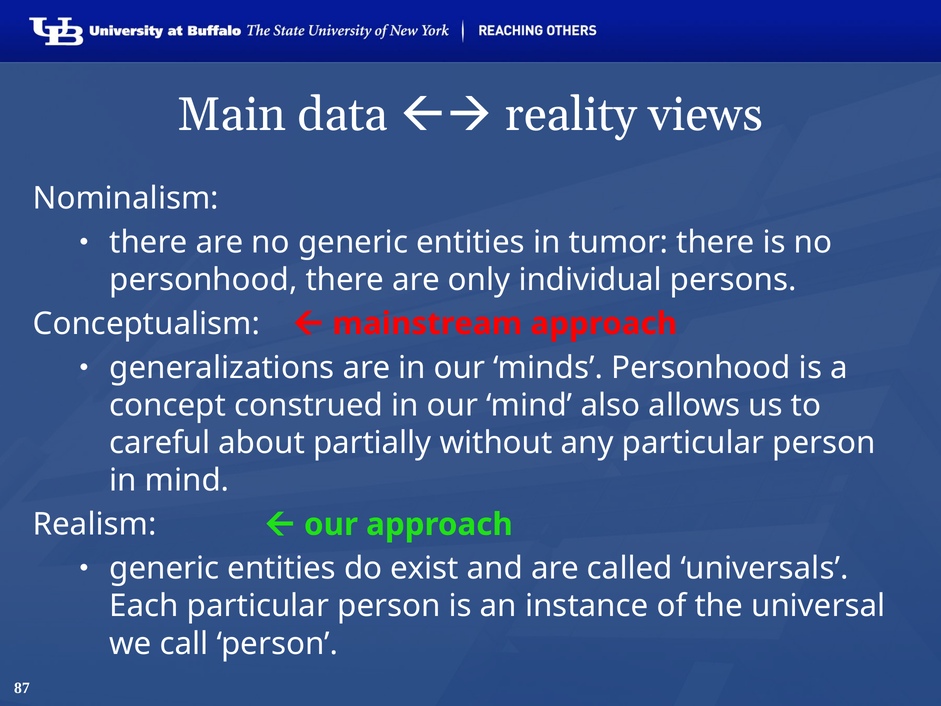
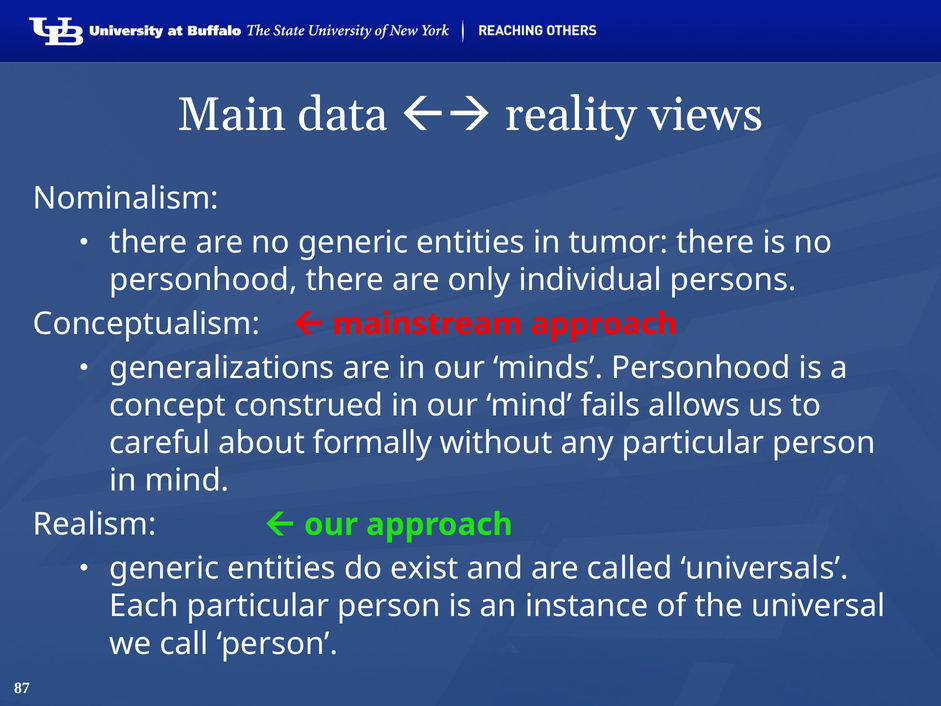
also: also -> fails (610, 405)
partially: partially -> formally (372, 443)
